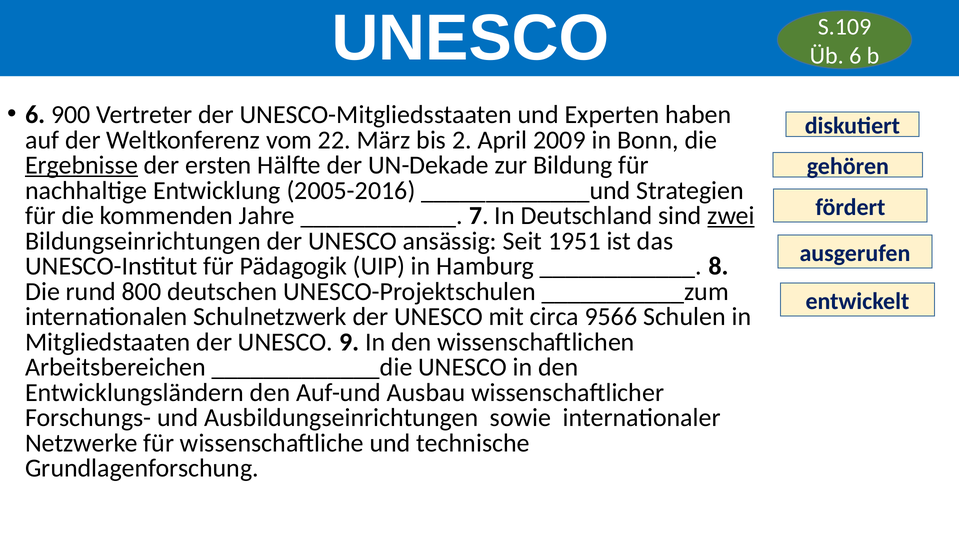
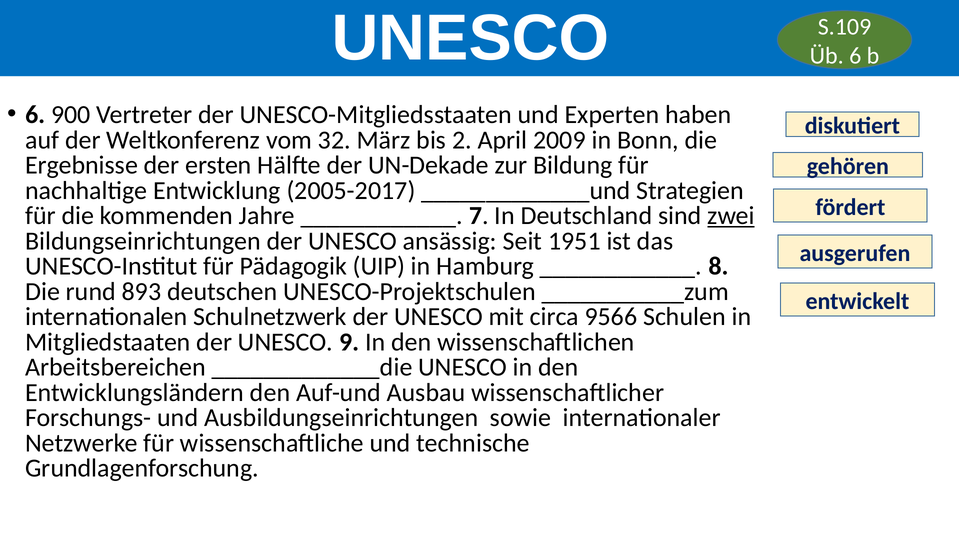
22: 22 -> 32 (334, 140)
Ergebnisse underline: present -> none (82, 165)
2005-2016: 2005-2016 -> 2005-2017 (351, 190)
800: 800 -> 893 (142, 291)
